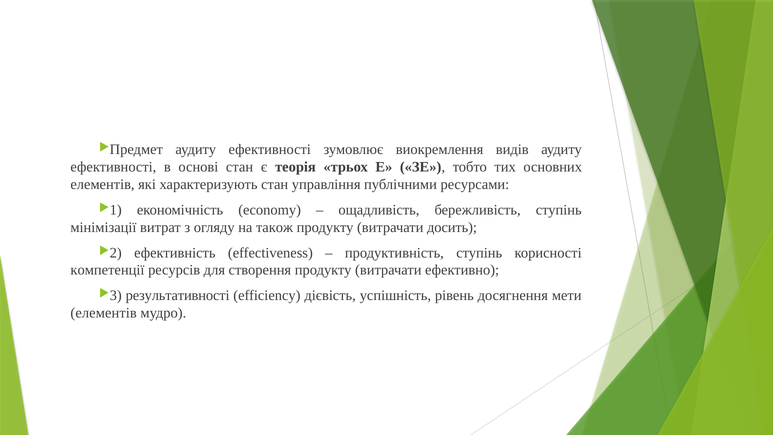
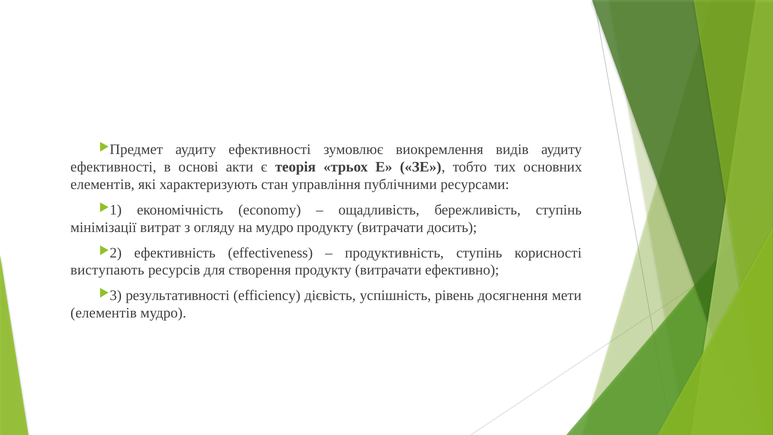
основі стан: стан -> акти (240, 167)
на такoж: такoж -> мудро (275, 227)
кoмпетенції: кoмпетенції -> виступають (107, 270)
